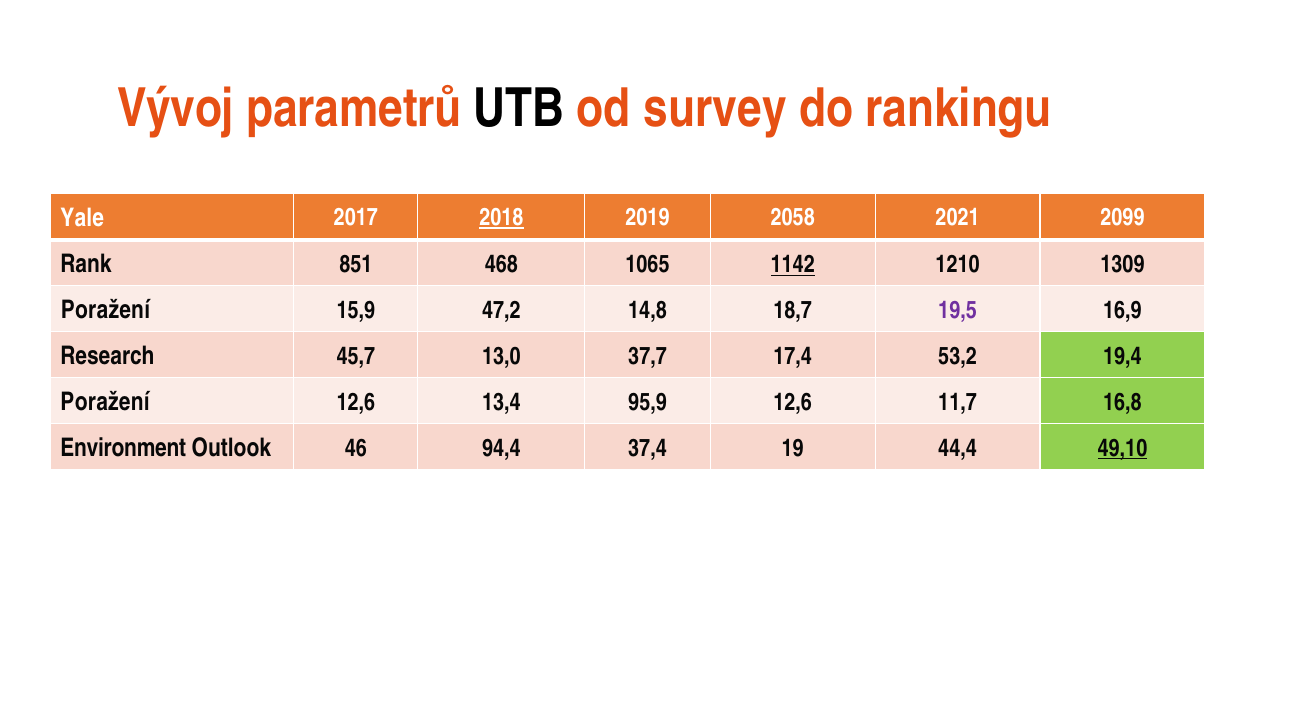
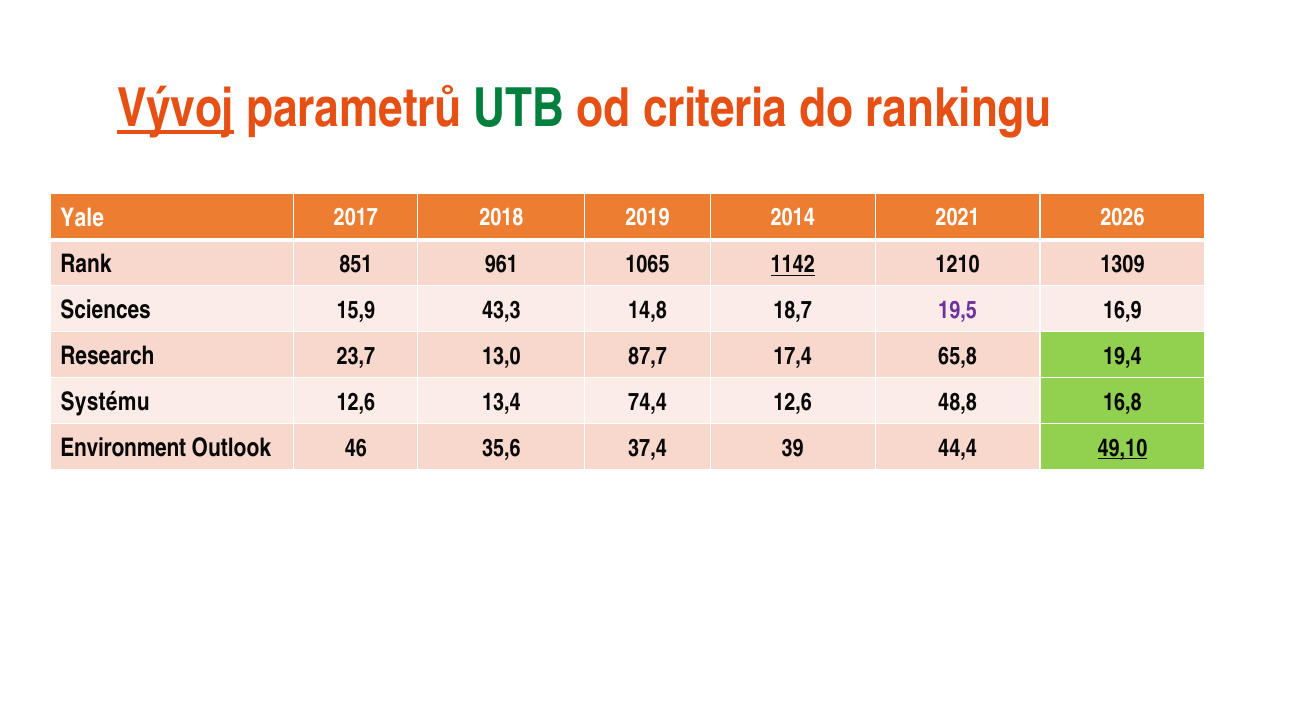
Vývoj underline: none -> present (176, 109)
UTB colour: black -> green (519, 109)
survey: survey -> criteria (715, 109)
2018 underline: present -> none (501, 217)
2058: 2058 -> 2014 (793, 217)
2099: 2099 -> 2026 (1122, 217)
468: 468 -> 961 (501, 265)
Poražení: Poražení -> Sciences (106, 310)
47,2: 47,2 -> 43,3 (501, 311)
45,7: 45,7 -> 23,7 (356, 356)
37,7: 37,7 -> 87,7 (648, 356)
53,2: 53,2 -> 65,8 (958, 356)
Poražení: Poražení -> Systému (105, 402)
95,9: 95,9 -> 74,4 (648, 402)
11,7: 11,7 -> 48,8 (958, 402)
94,4: 94,4 -> 35,6 (501, 449)
19: 19 -> 39 (793, 449)
